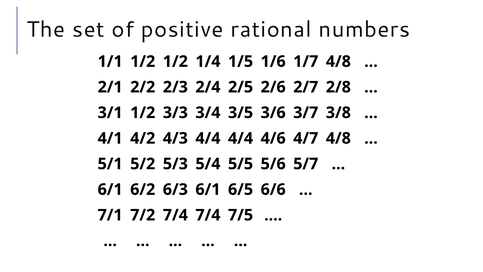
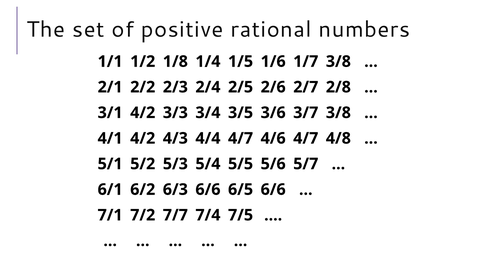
1/2 1/2: 1/2 -> 1/8 (175, 61)
1/7 4/8: 4/8 -> 3/8 (338, 61)
3/1 1/2: 1/2 -> 4/2 (143, 113)
4/4 4/4: 4/4 -> 4/7 (241, 138)
6/3 6/1: 6/1 -> 6/6 (208, 189)
7/2 7/4: 7/4 -> 7/7 (175, 215)
